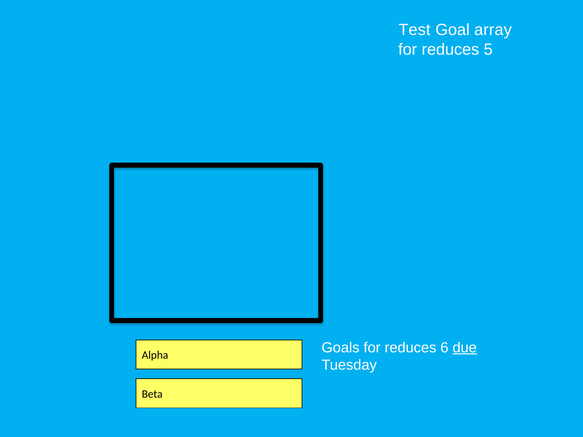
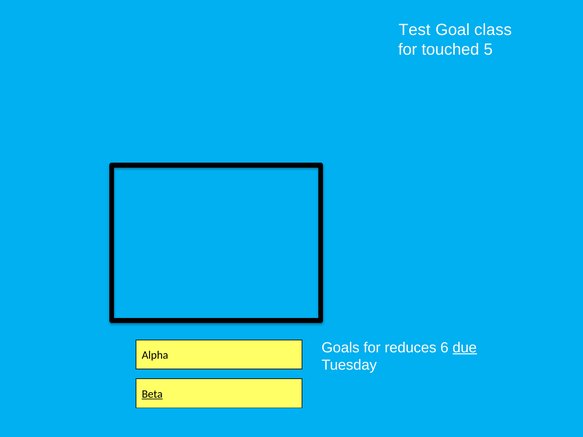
array: array -> class (493, 30)
reduces: reduces -> touched (450, 49)
Beta underline: none -> present (152, 394)
